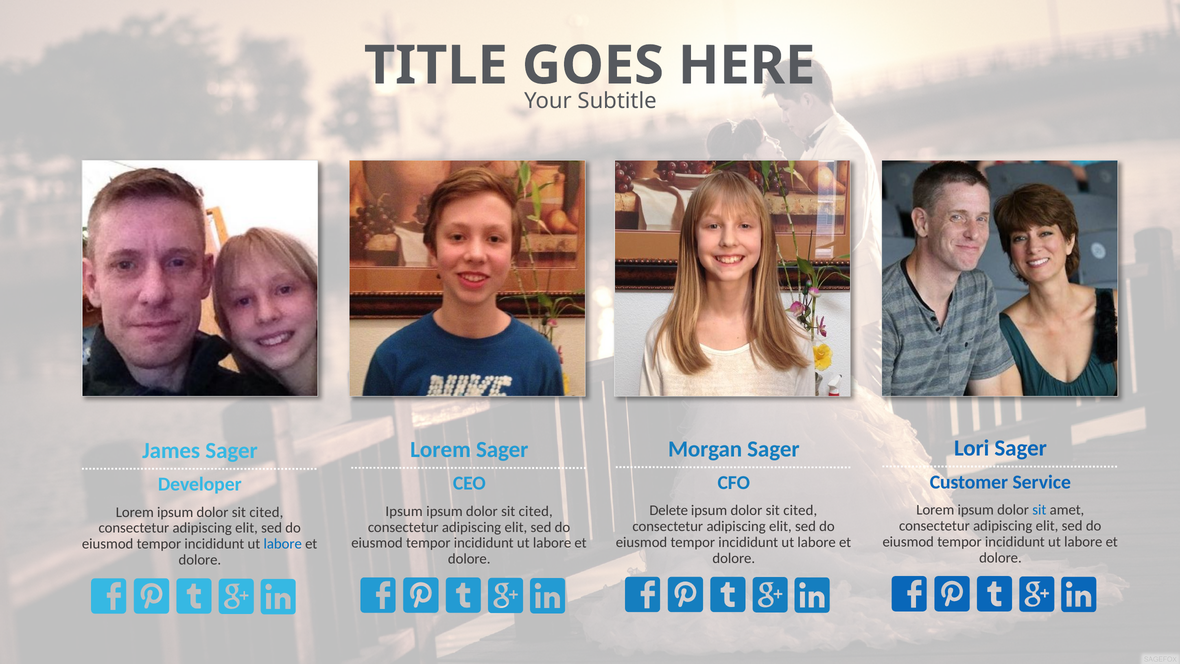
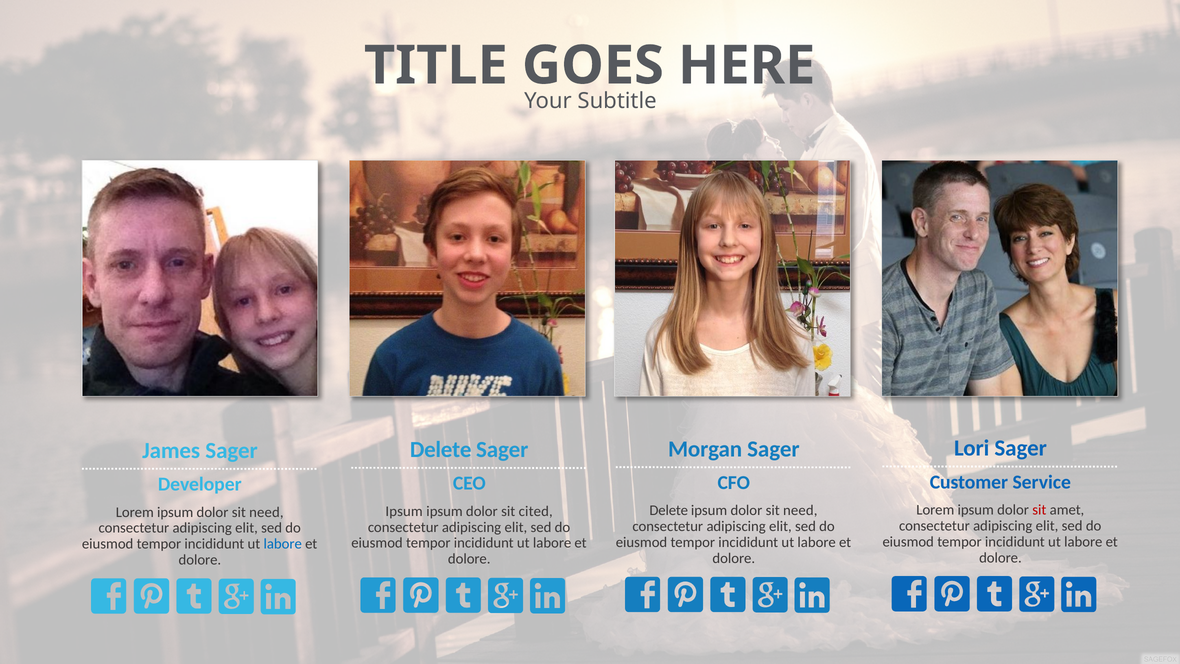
Lorem: Lorem -> Delete (441, 449)
sit colour: blue -> red (1039, 510)
cited: cited -> need (800, 510)
cited: cited -> need (266, 512)
